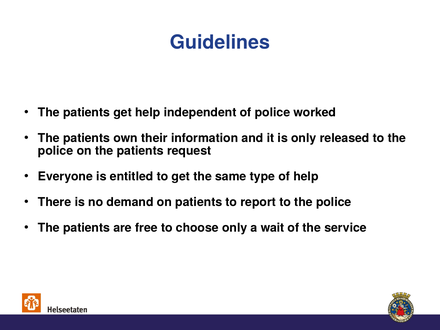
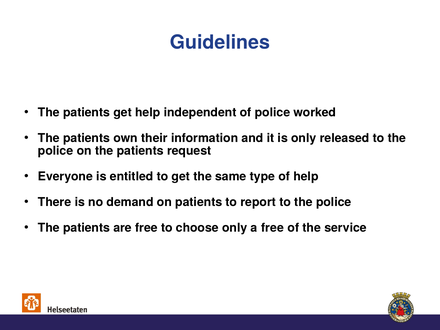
a wait: wait -> free (273, 228)
